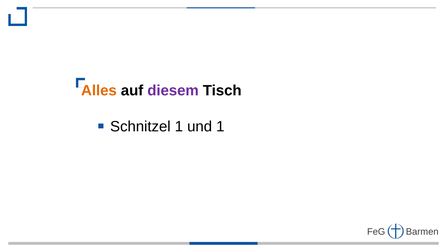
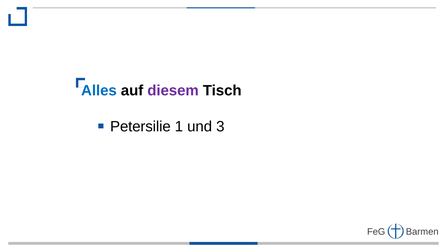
Alles colour: orange -> blue (99, 91)
Schnitzel: Schnitzel -> Petersilie (140, 126)
und 1: 1 -> 3 (220, 126)
